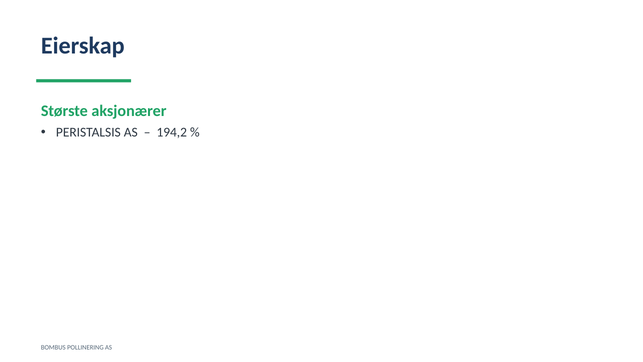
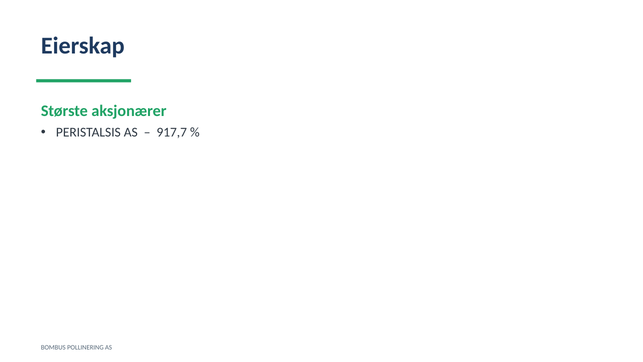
194,2: 194,2 -> 917,7 (172, 132)
